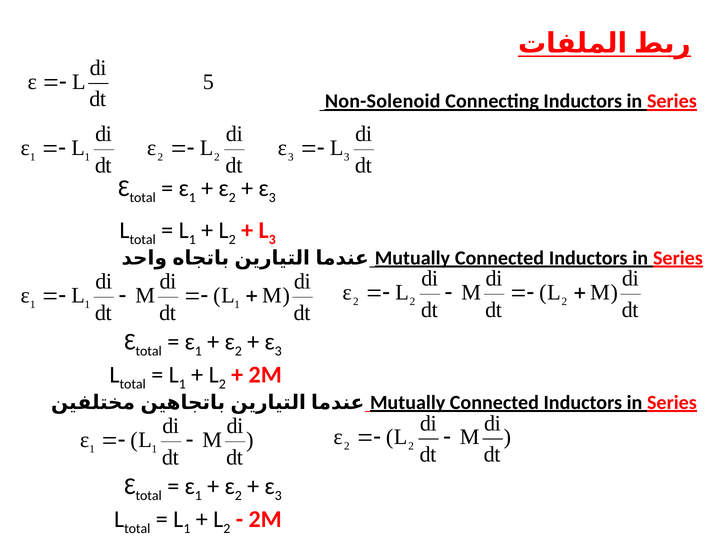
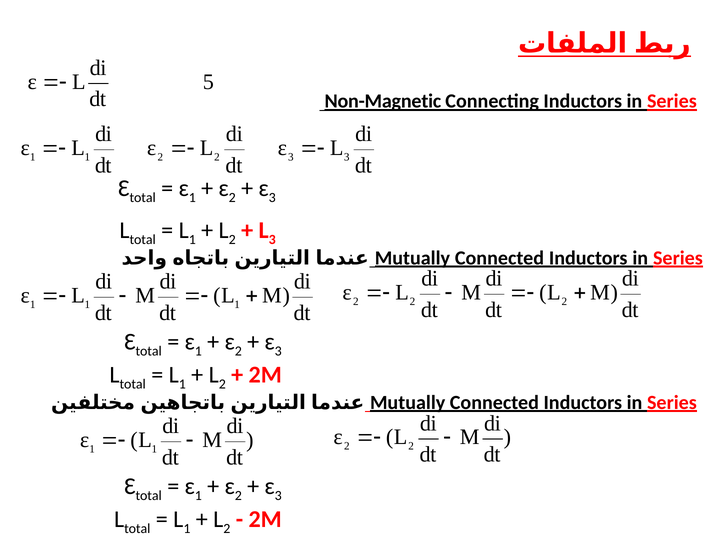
Non-Solenoid: Non-Solenoid -> Non-Magnetic (383, 101)
